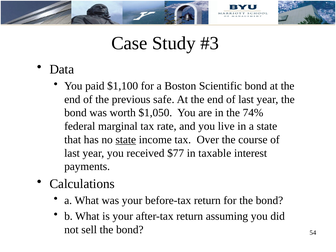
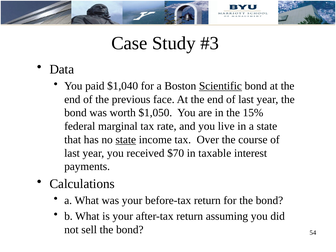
$1,100: $1,100 -> $1,040 (123, 86)
Scientific underline: none -> present (220, 86)
safe: safe -> face (164, 99)
74%: 74% -> 15% (253, 113)
$77: $77 -> $70 (176, 153)
